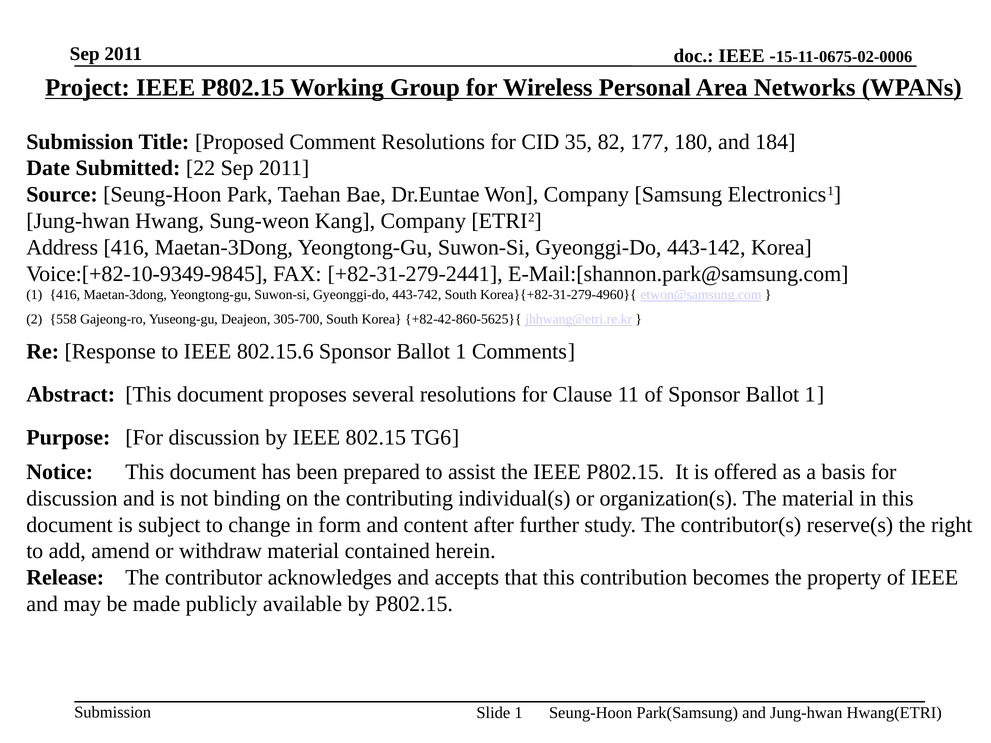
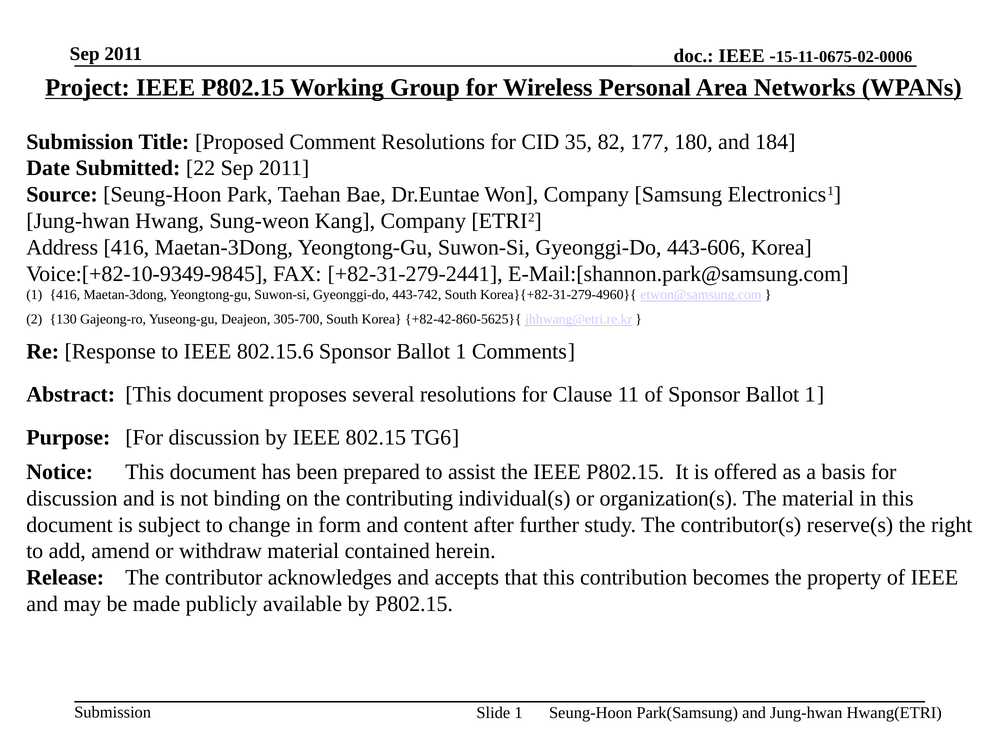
443-142: 443-142 -> 443-606 (706, 247)
558: 558 -> 130 (63, 320)
